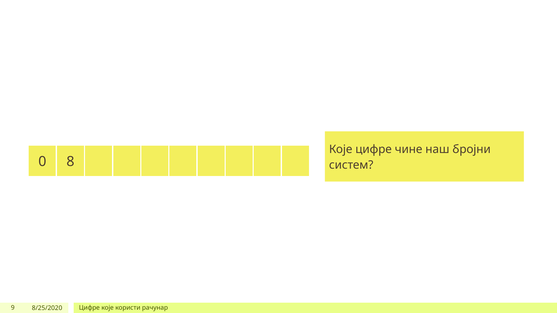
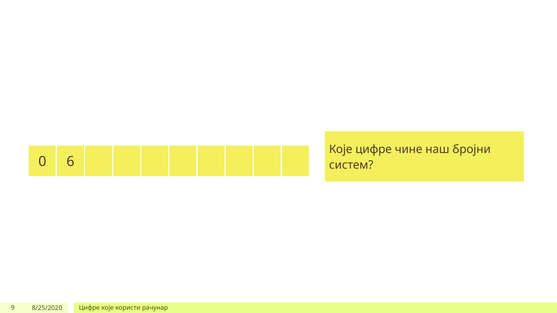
8: 8 -> 6 (70, 162)
